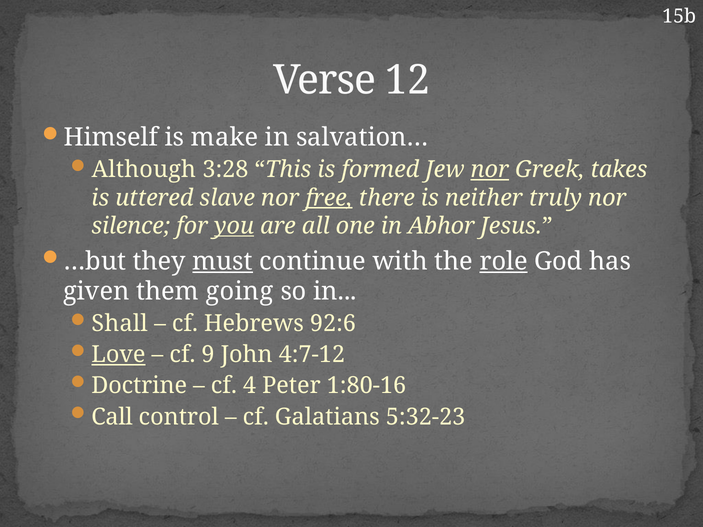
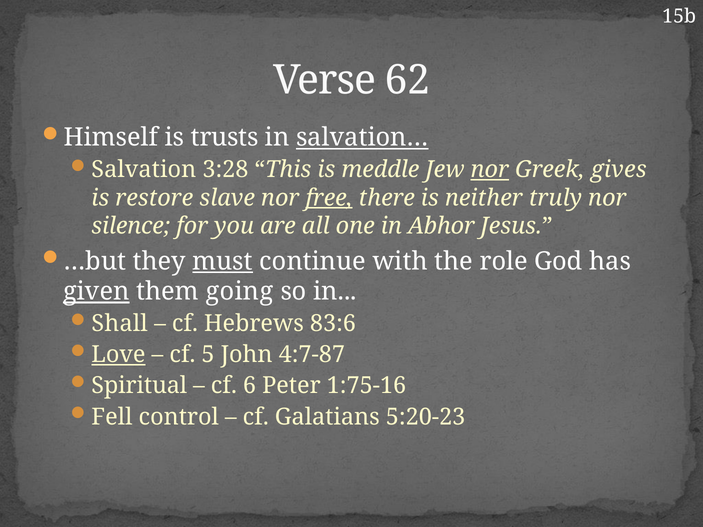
12: 12 -> 62 (408, 80)
make: make -> trusts (225, 138)
salvation… underline: none -> present (362, 138)
Although: Although -> Salvation (144, 170)
formed: formed -> meddle (380, 170)
takes: takes -> gives (619, 170)
uttered: uttered -> restore (154, 198)
you underline: present -> none (234, 226)
role underline: present -> none (504, 261)
given underline: none -> present (96, 292)
92:6: 92:6 -> 83:6 (333, 324)
9: 9 -> 5 (208, 355)
4:7-12: 4:7-12 -> 4:7-87 (312, 355)
Doctrine: Doctrine -> Spiritual (139, 386)
4: 4 -> 6 (250, 386)
1:80-16: 1:80-16 -> 1:75-16 (366, 386)
Call: Call -> Fell (112, 417)
5:32-23: 5:32-23 -> 5:20-23 (426, 417)
